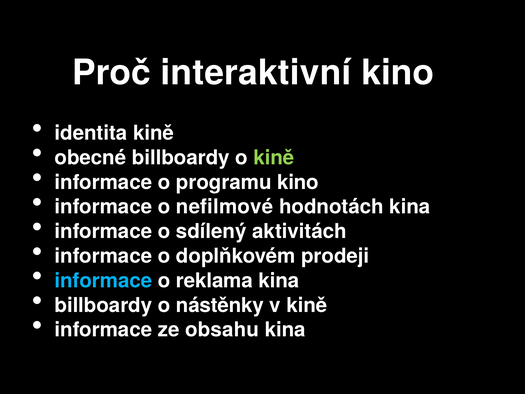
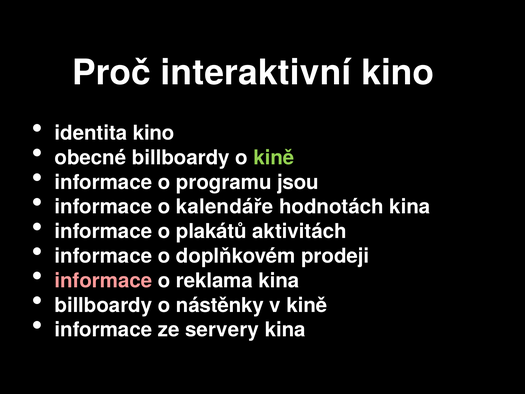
identita kině: kině -> kino (154, 133)
programu kino: kino -> jsou (298, 182)
nefilmové: nefilmové -> kalendáře (225, 207)
sdílený: sdílený -> plakátů (211, 231)
informace colour: light blue -> pink (103, 280)
obsahu: obsahu -> servery (222, 330)
